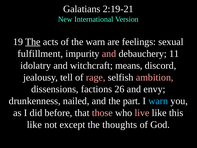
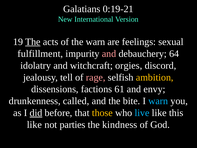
2:19-21: 2:19-21 -> 0:19-21 (118, 9)
11: 11 -> 64 (174, 54)
means: means -> orgies (129, 65)
ambition colour: pink -> yellow (155, 77)
26: 26 -> 61 (119, 89)
nailed: nailed -> called (76, 101)
part: part -> bite (132, 101)
did underline: none -> present (36, 113)
those colour: pink -> yellow (102, 113)
live colour: pink -> light blue (142, 113)
except: except -> parties (72, 124)
thoughts: thoughts -> kindness (120, 124)
